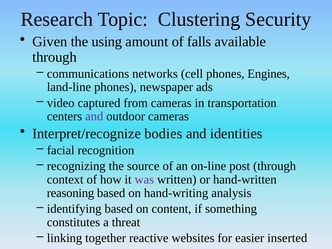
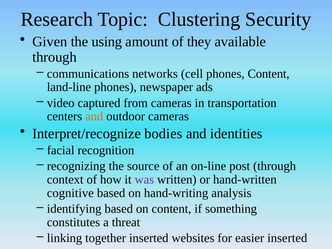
falls: falls -> they (199, 42)
phones Engines: Engines -> Content (269, 74)
and colour: purple -> orange (94, 116)
reasoning: reasoning -> cognitive (70, 193)
together reactive: reactive -> inserted (149, 238)
